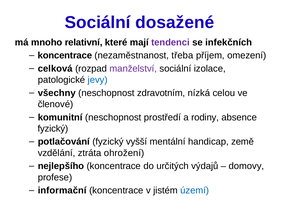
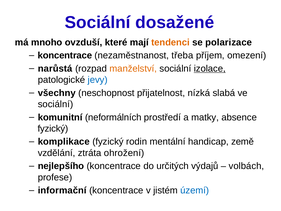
relativní: relativní -> ovzduší (84, 42)
tendenci colour: purple -> orange (170, 42)
infekčních: infekčních -> polarizace (229, 42)
celková: celková -> narůstá (55, 68)
manželství colour: purple -> orange (133, 68)
izolace underline: none -> present (210, 68)
zdravotním: zdravotním -> přijatelnost (161, 93)
celou: celou -> slabá (224, 93)
členové: členové -> sociální (55, 104)
komunitní neschopnost: neschopnost -> neformálních (113, 117)
rodiny: rodiny -> matky (205, 117)
potlačování: potlačování -> komplikace (64, 142)
vyšší: vyšší -> rodin (137, 142)
domovy: domovy -> volbách (246, 166)
